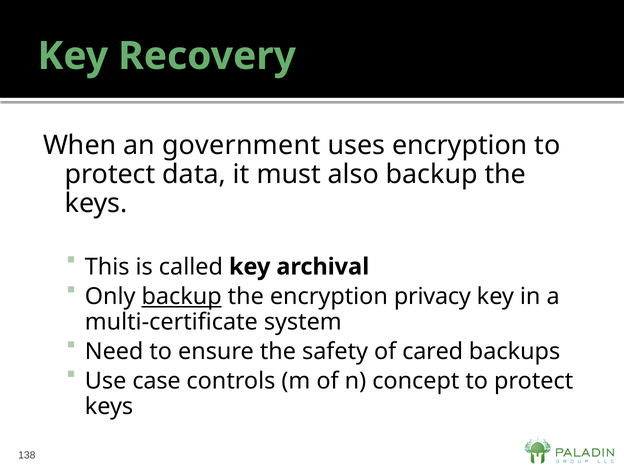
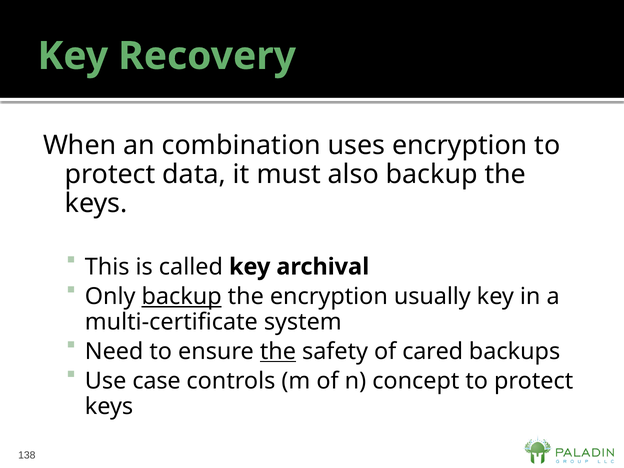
government: government -> combination (241, 145)
privacy: privacy -> usually (432, 296)
the underline: none -> present (278, 351)
